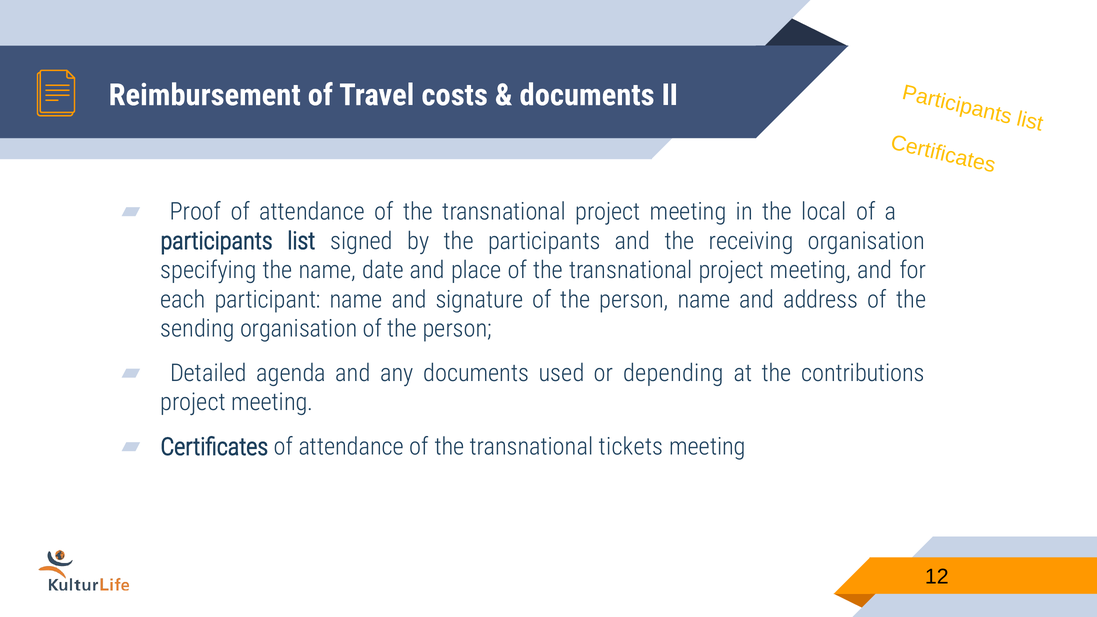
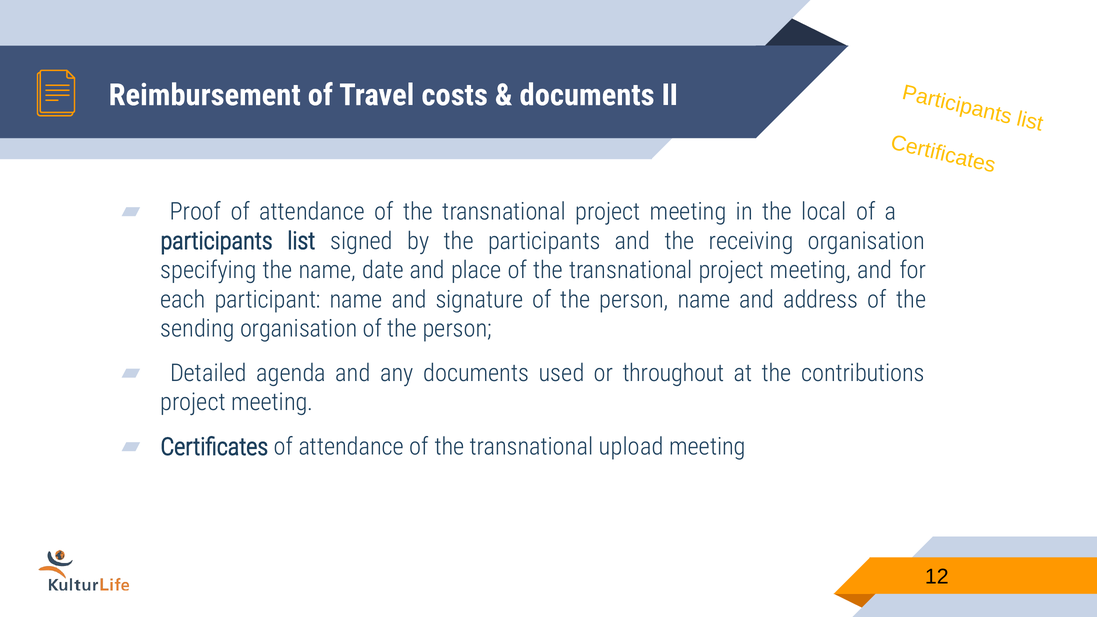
depending: depending -> throughout (674, 373)
tickets: tickets -> upload (631, 447)
